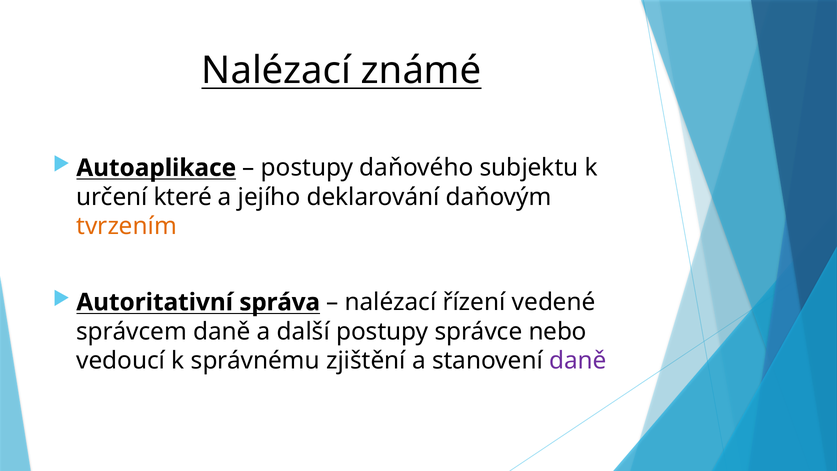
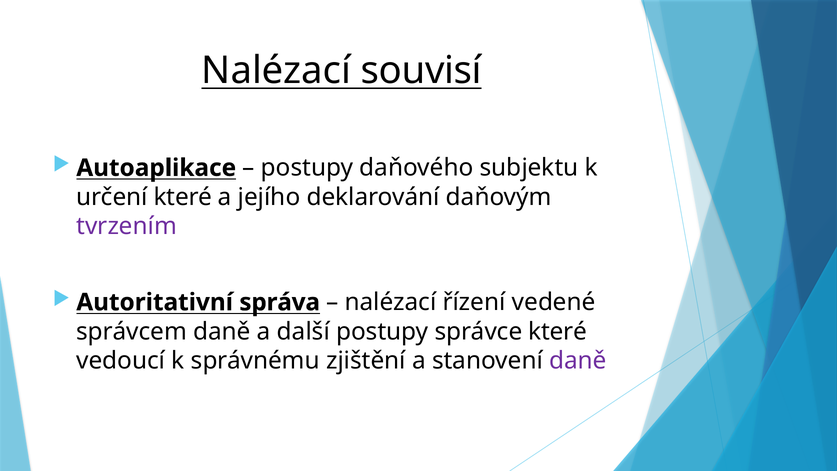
známé: známé -> souvisí (421, 71)
tvrzením colour: orange -> purple (127, 226)
správce nebo: nebo -> které (558, 331)
